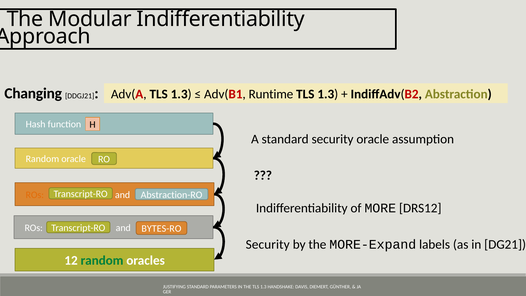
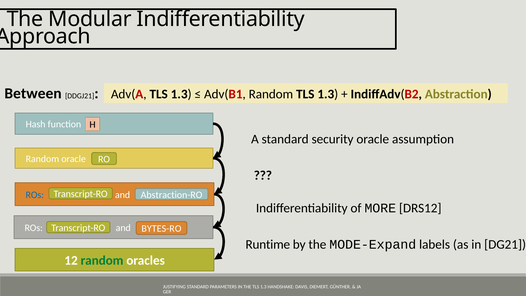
Changing: Changing -> Between (33, 93)
Adv(B1 Runtime: Runtime -> Random (271, 94)
ROs colour: orange -> blue (35, 195)
Security: Security -> Runtime (268, 244)
MORE-Expand: MORE-Expand -> MODE-Expand (373, 244)
